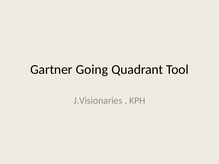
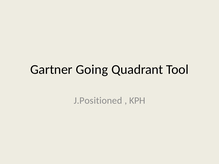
J.Visionaries: J.Visionaries -> J.Positioned (98, 101)
